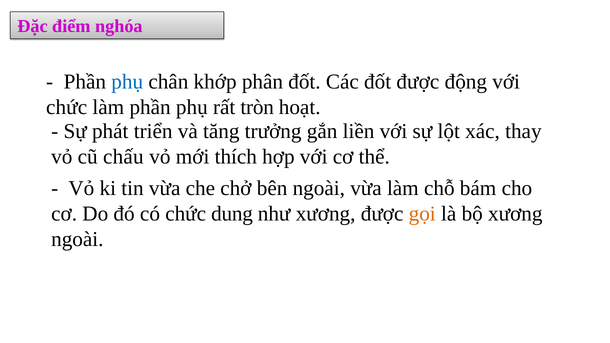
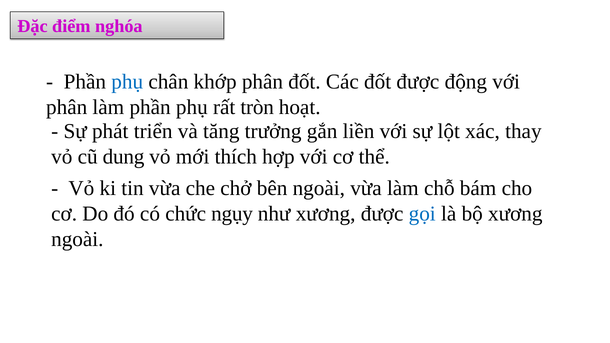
chức: chức -> phân (67, 107)
chấu: chấu -> dung (124, 157)
dung: dung -> ngụy (232, 214)
gọi colour: orange -> blue (422, 214)
